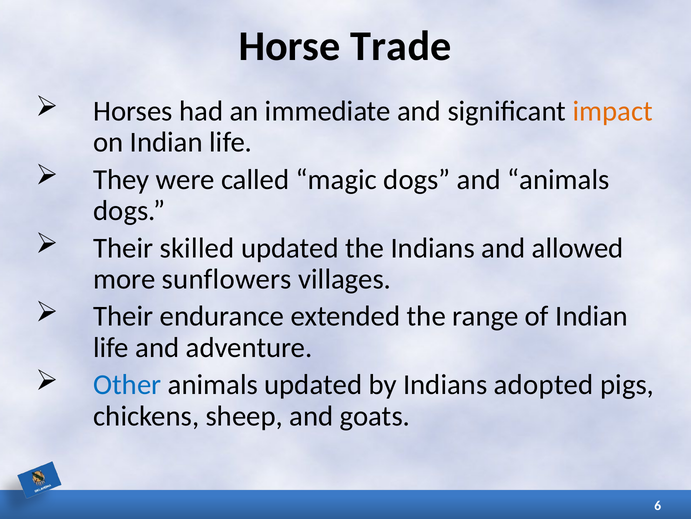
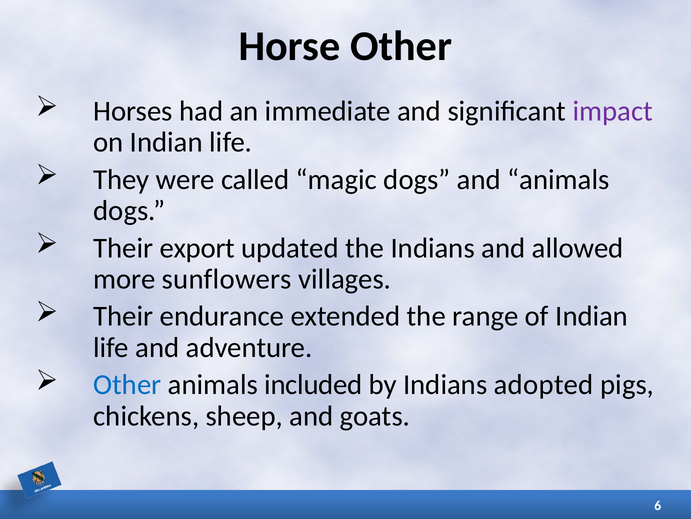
Horse Trade: Trade -> Other (401, 46)
impact colour: orange -> purple (613, 111)
skilled: skilled -> export (197, 248)
animals updated: updated -> included (313, 384)
